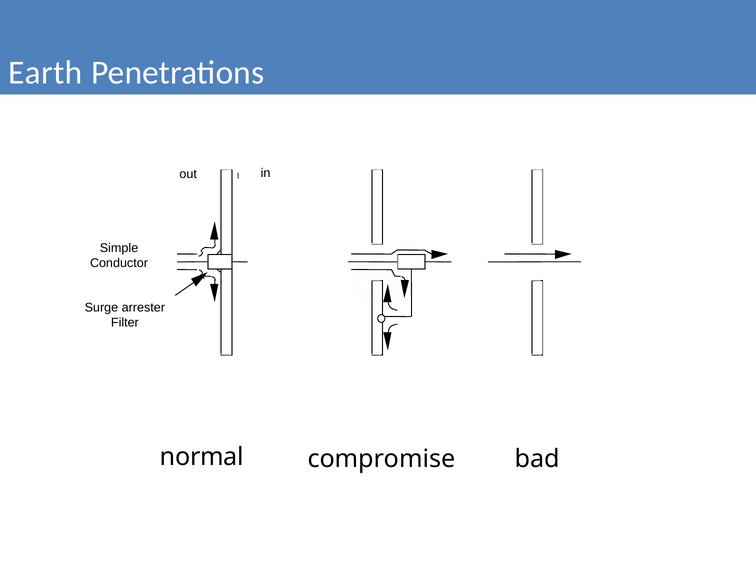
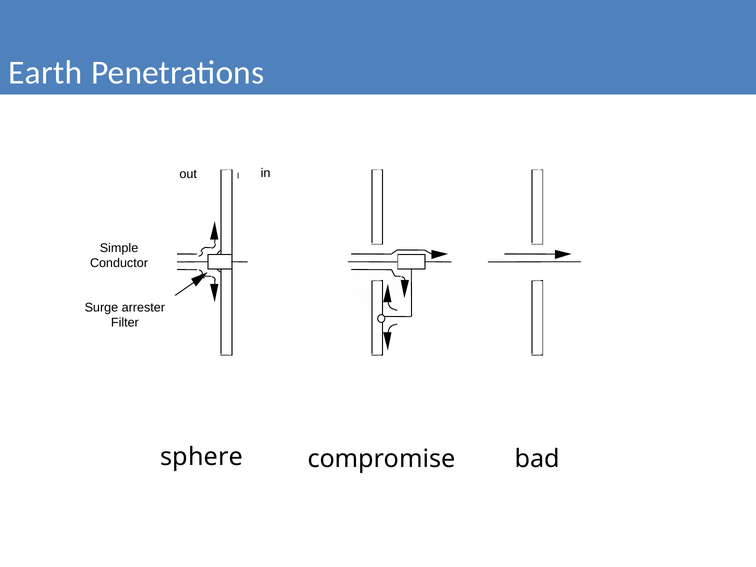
normal: normal -> sphere (202, 457)
